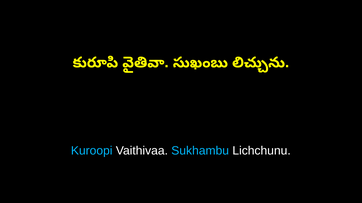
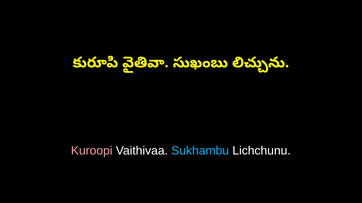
Kuroopi colour: light blue -> pink (92, 151)
